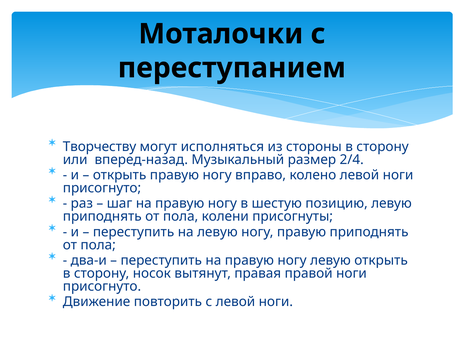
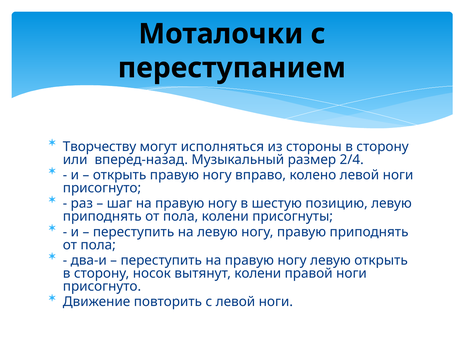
вытянут правая: правая -> колени (258, 273)
